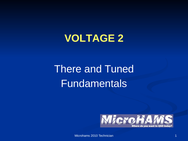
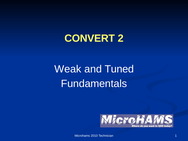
VOLTAGE: VOLTAGE -> CONVERT (90, 38)
There: There -> Weak (68, 69)
